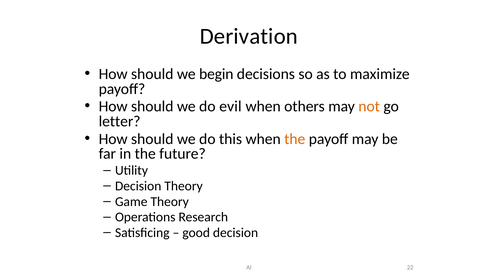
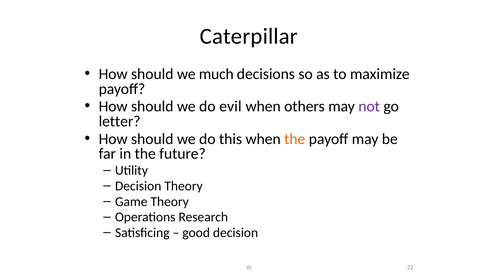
Derivation: Derivation -> Caterpillar (249, 36)
begin: begin -> much (216, 74)
not colour: orange -> purple (369, 107)
